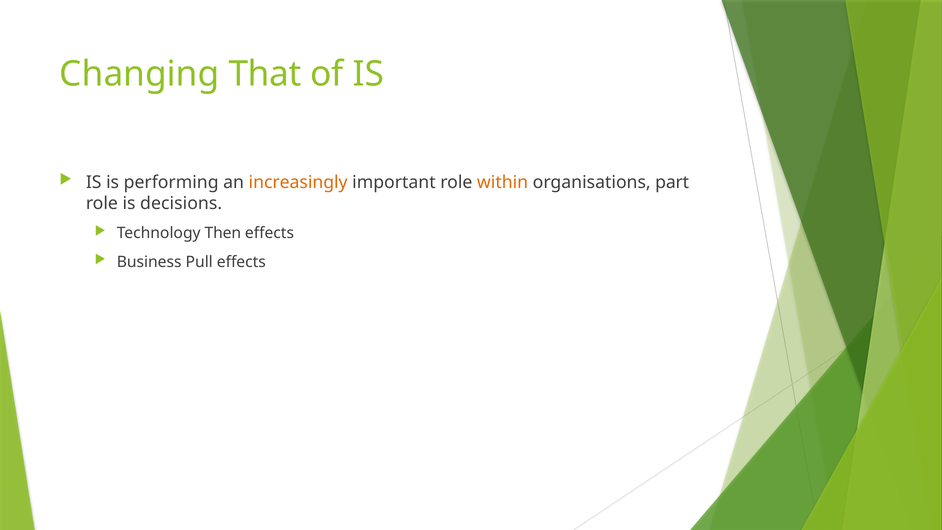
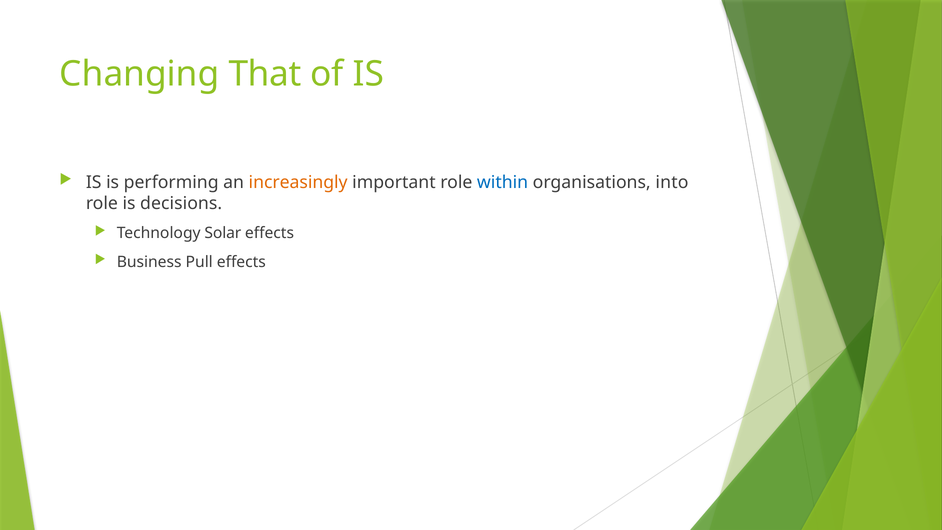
within colour: orange -> blue (503, 182)
part: part -> into (672, 182)
Then: Then -> Solar (223, 233)
